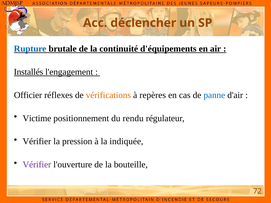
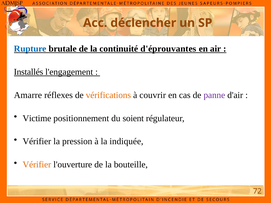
d'équipements: d'équipements -> d'éprouvantes (168, 49)
Officier: Officier -> Amarre (28, 95)
repères: repères -> couvrir (153, 95)
panne colour: blue -> purple (214, 95)
rendu: rendu -> soient (133, 118)
Vérifier colour: purple -> orange (37, 165)
